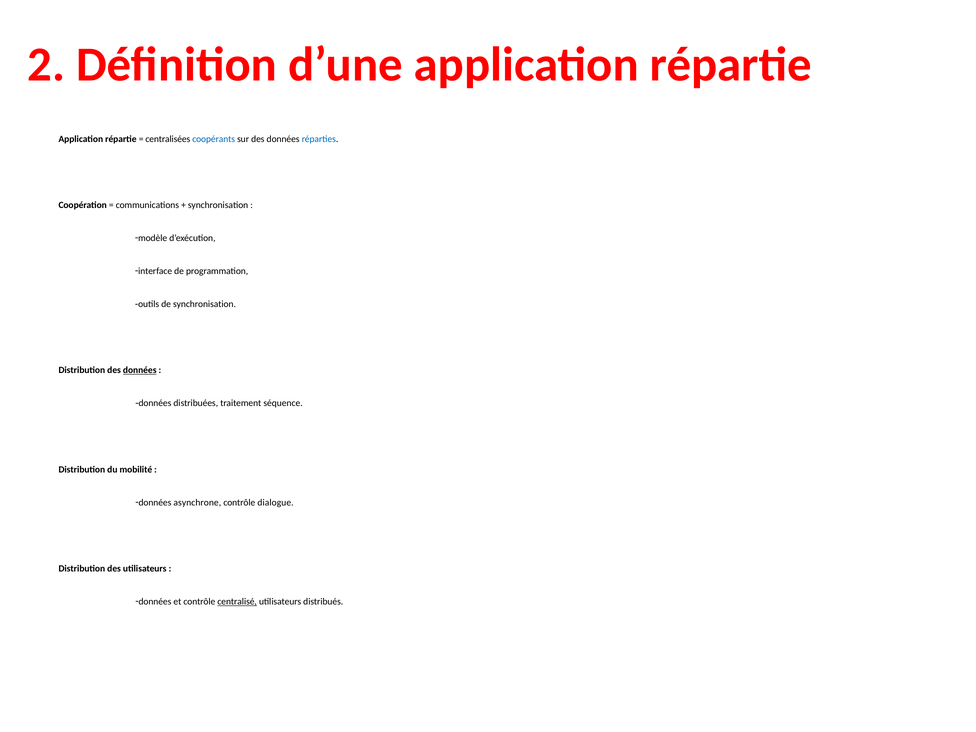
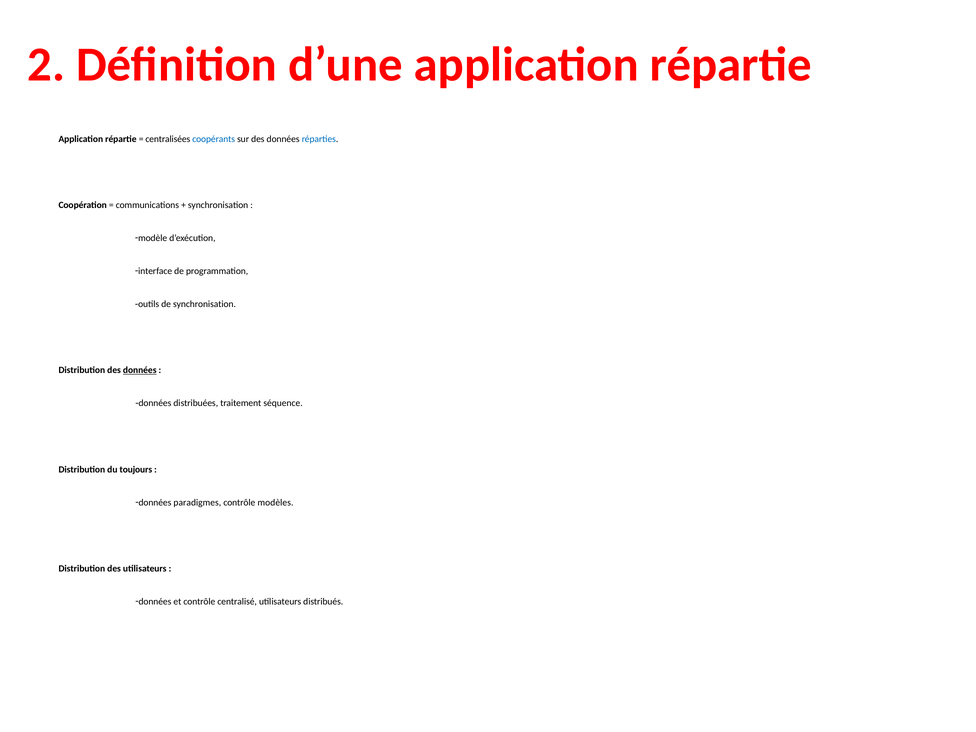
mobilité: mobilité -> toujours (136, 469)
asynchrone: asynchrone -> paradigmes (197, 502)
dialogue: dialogue -> modèles (276, 502)
centralisé underline: present -> none (237, 602)
